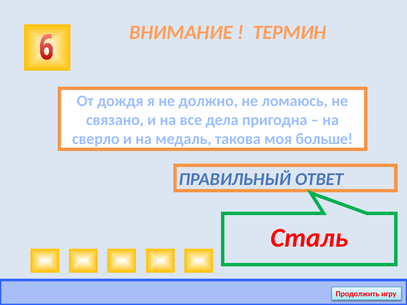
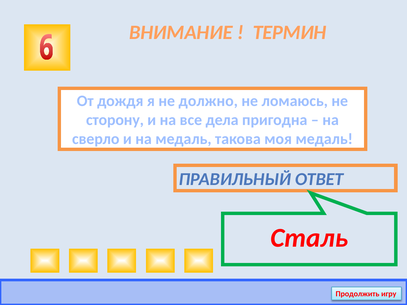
связано: связано -> сторону (115, 120)
моя больше: больше -> медаль (324, 139)
